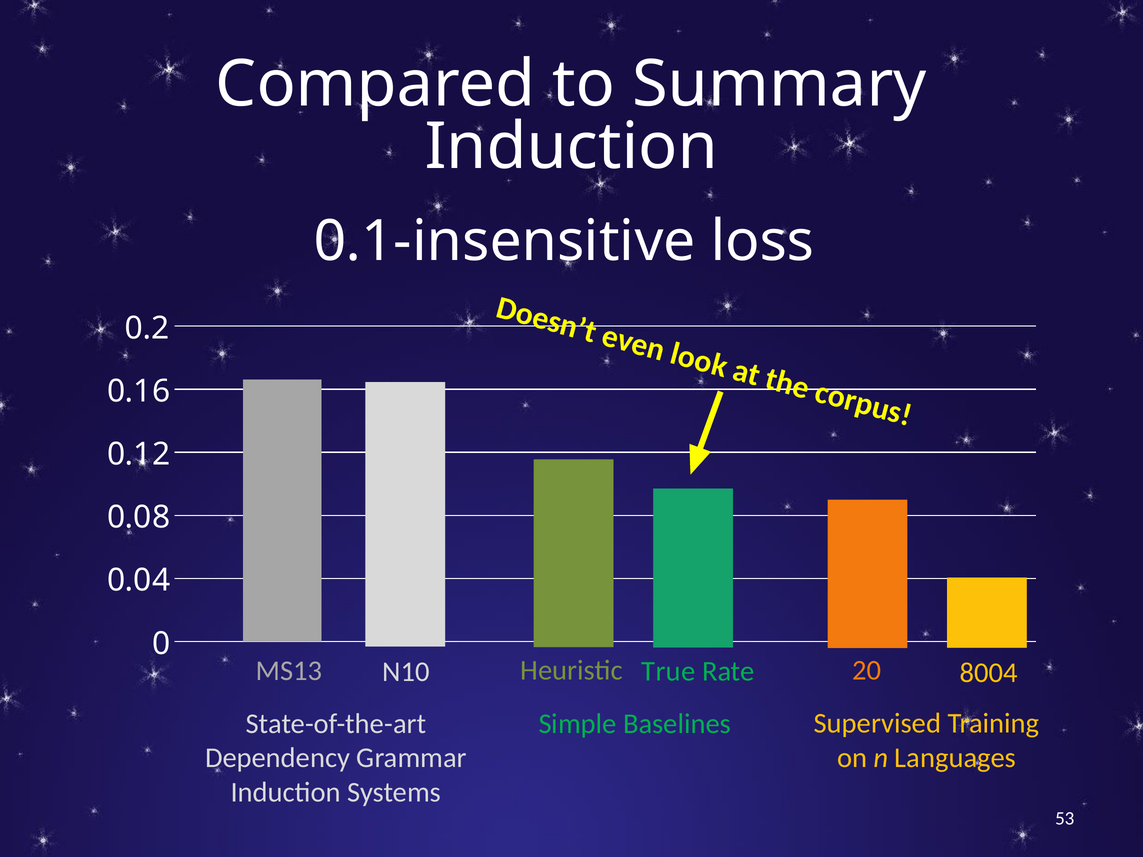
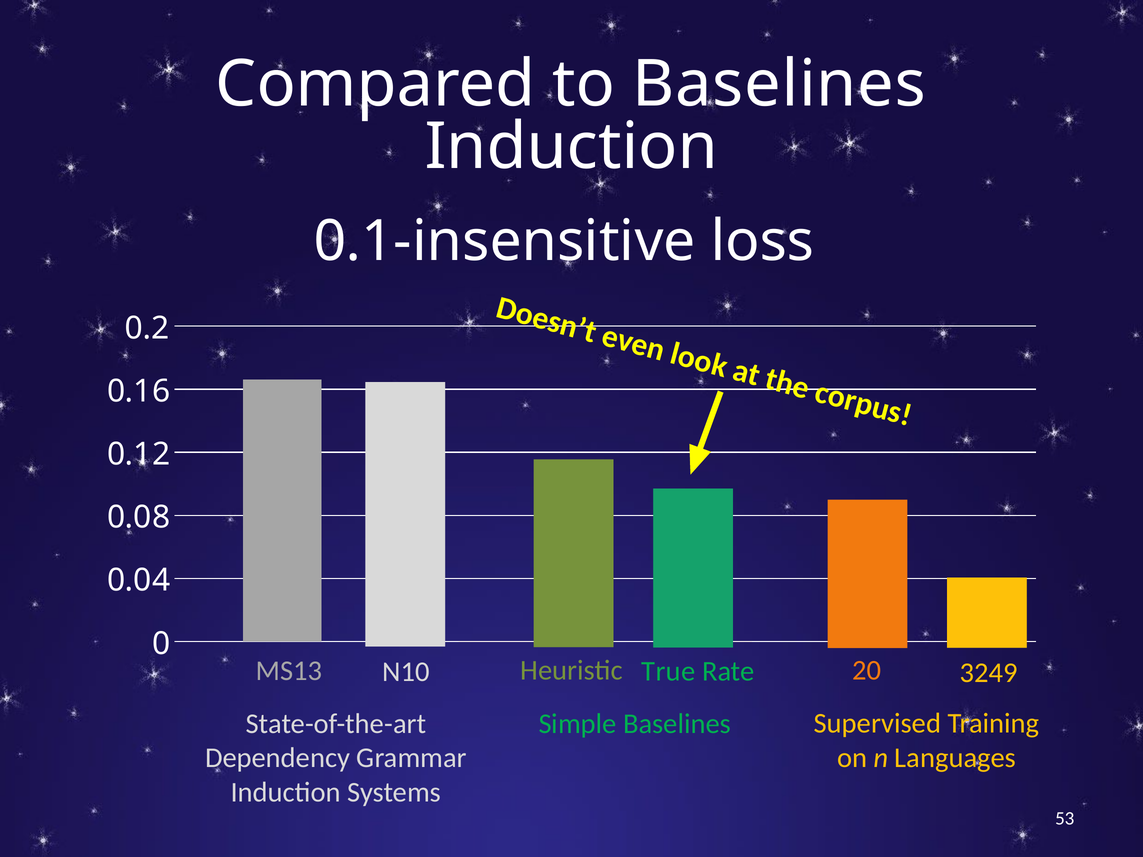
to Summary: Summary -> Baselines (779, 84)
8004: 8004 -> 3249 (989, 673)
